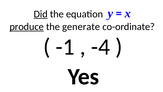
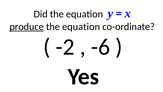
Did underline: present -> none (41, 14)
generate: generate -> equation (81, 27)
-1: -1 -> -2 (65, 47)
-4: -4 -> -6 (101, 47)
